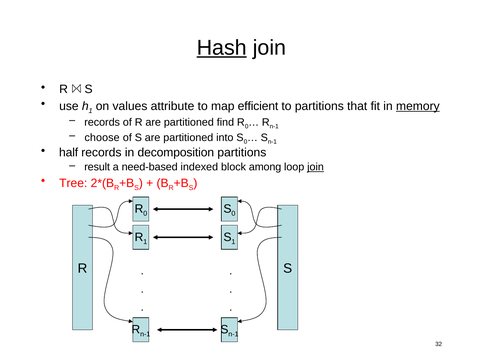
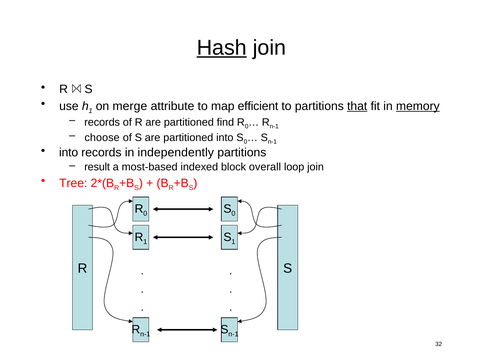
values: values -> merge (130, 106)
that underline: none -> present (357, 106)
half: half -> into (69, 153)
decomposition: decomposition -> independently (176, 153)
need-based: need-based -> most-based (150, 167)
among: among -> overall (265, 167)
join underline: present -> none (316, 167)
